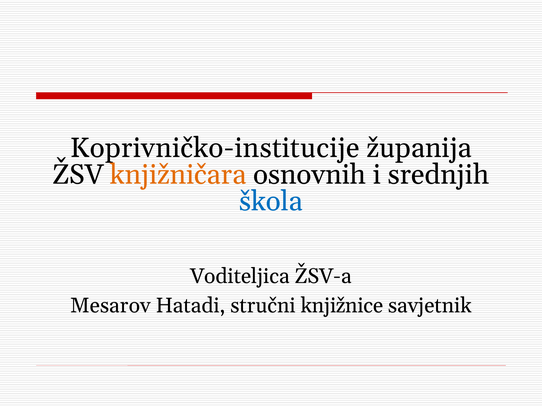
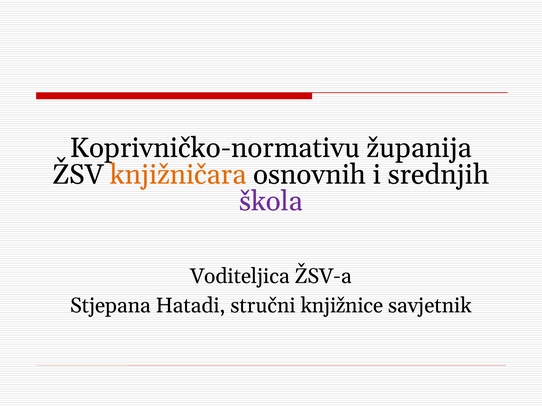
Koprivničko-institucije: Koprivničko-institucije -> Koprivničko-normativu (215, 148)
škola colour: blue -> purple (271, 201)
Mesarov: Mesarov -> Stjepana (110, 306)
